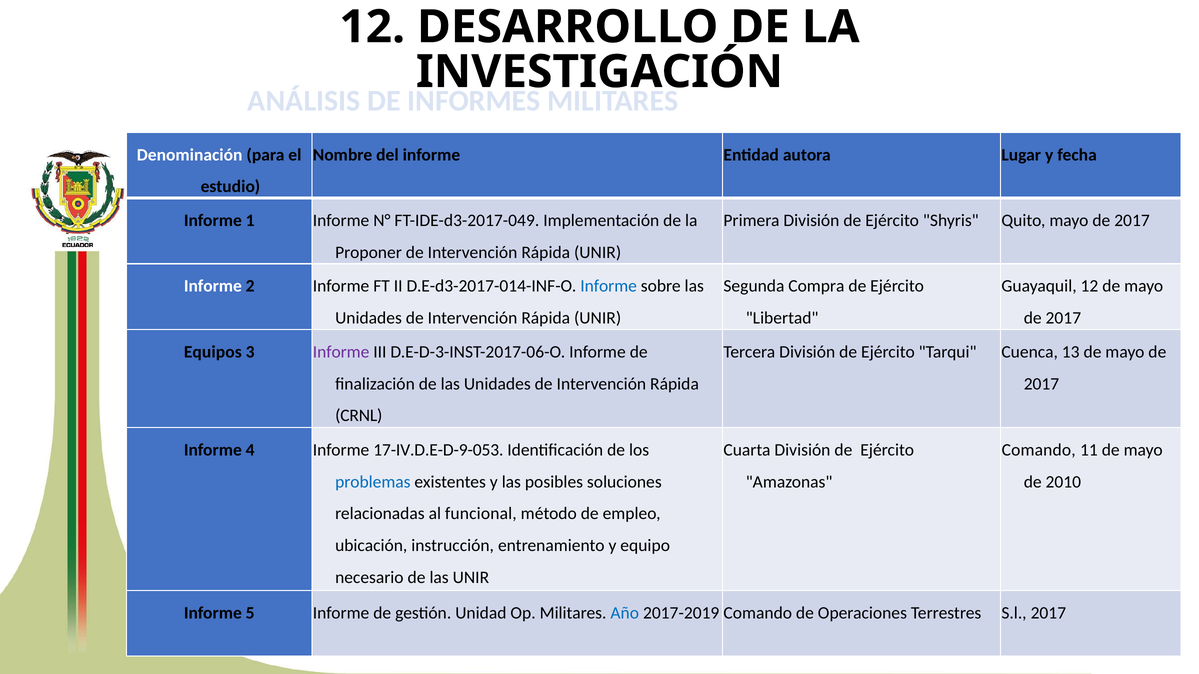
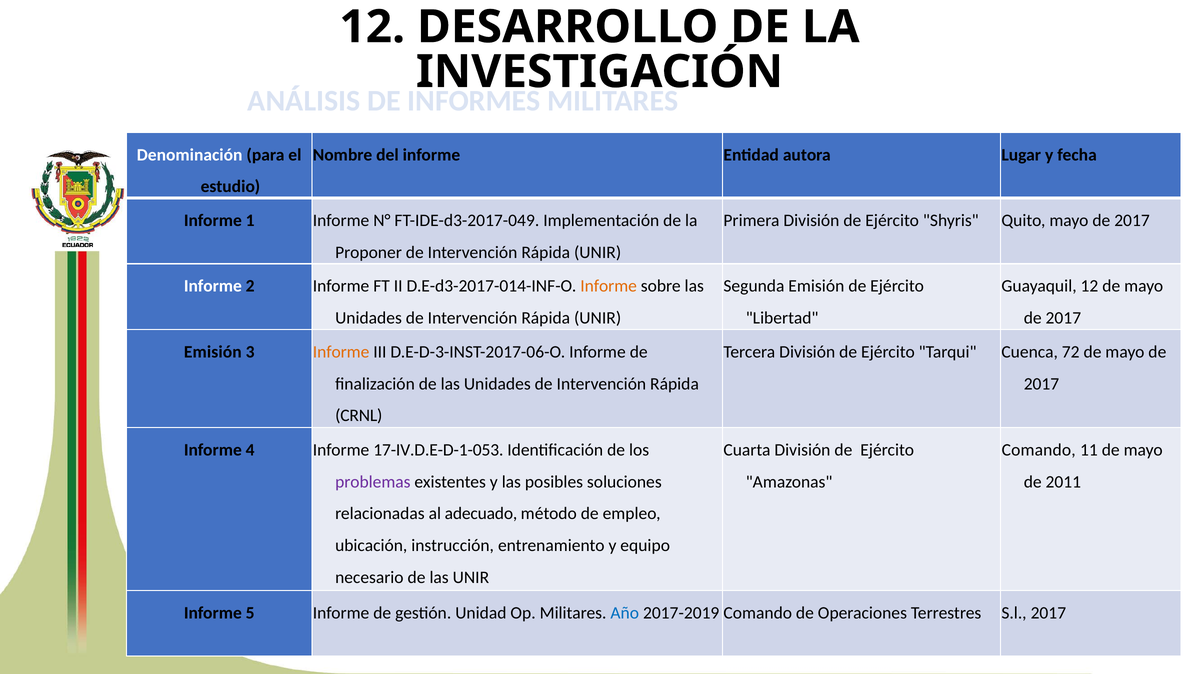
Informe colour: blue -> orange (609, 286)
Segunda Compra: Compra -> Emisión (816, 286)
Equipos: Equipos -> Emisión (213, 352)
Informe colour: purple -> orange (341, 352)
13: 13 -> 72 (1071, 352)
17-IV.D.E-D-9-053: 17-IV.D.E-D-9-053 -> 17-IV.D.E-D-1-053 (438, 450)
problemas colour: blue -> purple (373, 482)
2010: 2010 -> 2011 (1063, 482)
funcional: funcional -> adecuado (481, 514)
